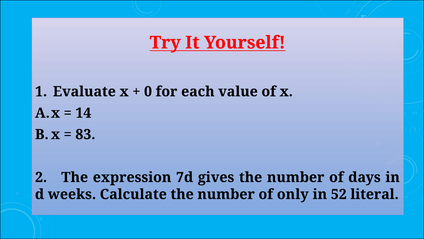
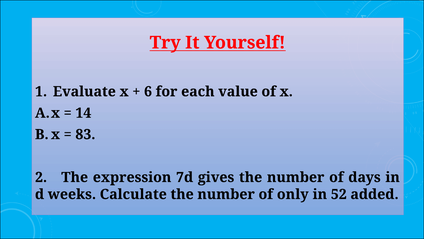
0: 0 -> 6 (148, 91)
literal: literal -> added (375, 194)
